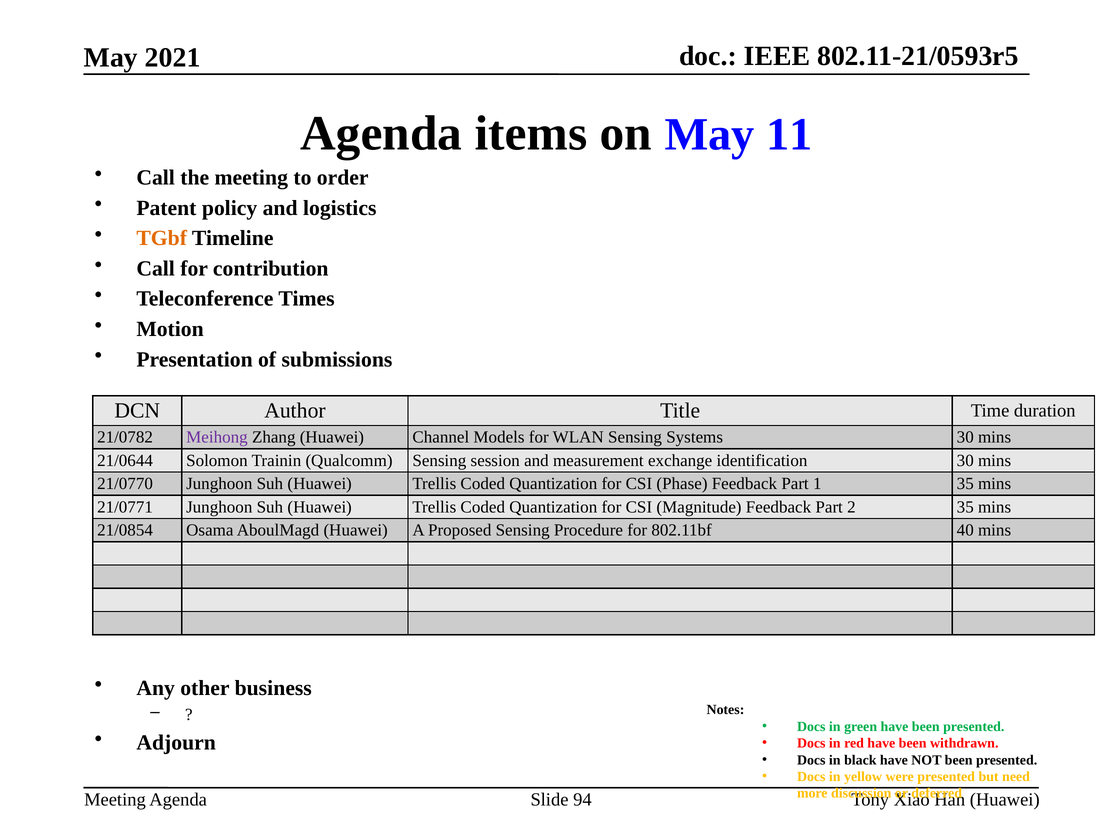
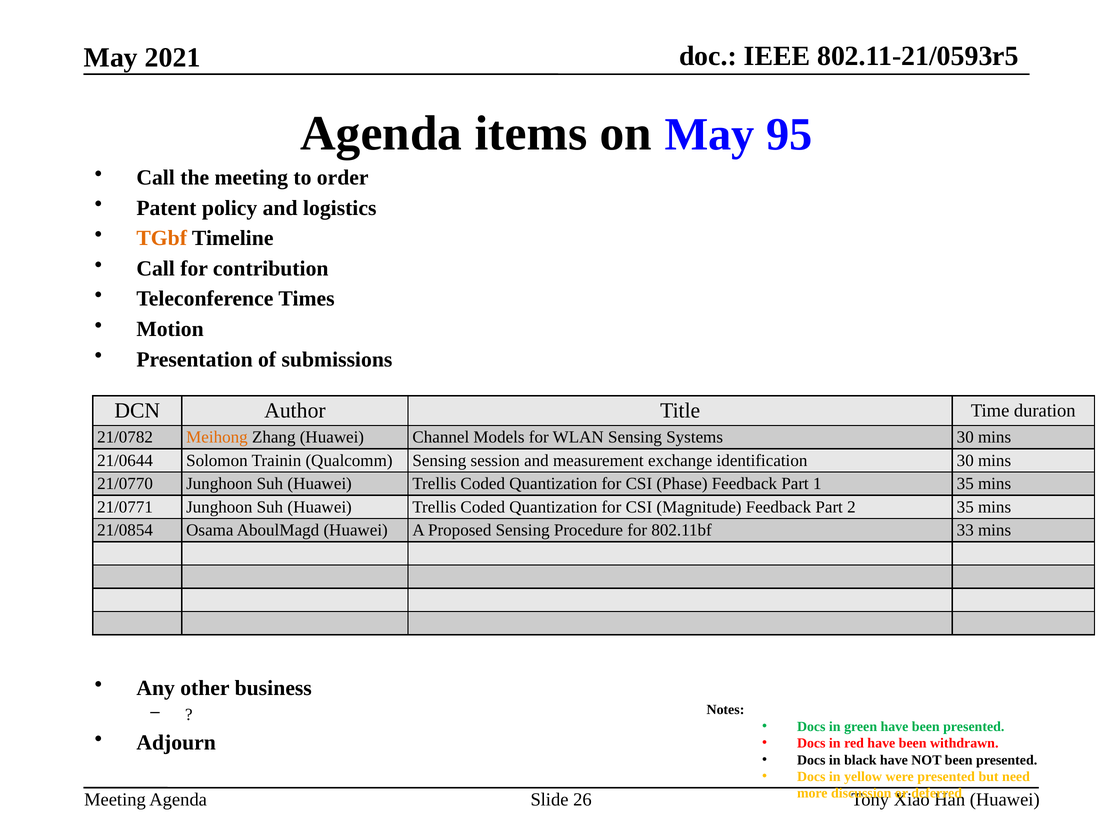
11: 11 -> 95 (789, 134)
Meihong colour: purple -> orange (217, 438)
40: 40 -> 33 (965, 531)
94: 94 -> 26 (582, 801)
